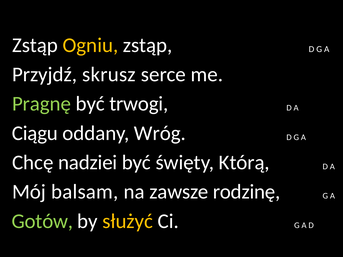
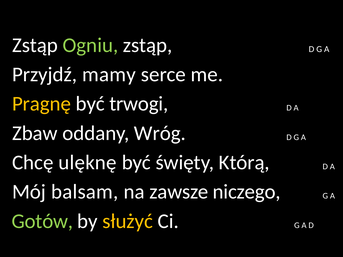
Ogniu colour: yellow -> light green (90, 45)
skrusz: skrusz -> mamy (109, 75)
Pragnę colour: light green -> yellow (42, 104)
Ciągu: Ciągu -> Zbaw (35, 133)
nadziei: nadziei -> ulęknę (88, 163)
rodzinę: rodzinę -> niczego (247, 192)
